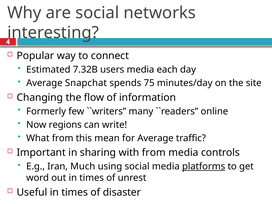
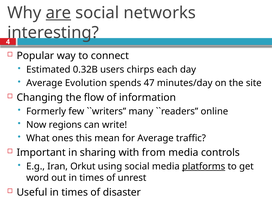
are underline: none -> present (58, 13)
7.32B: 7.32B -> 0.32B (85, 70)
users media: media -> chirps (140, 70)
Snapchat: Snapchat -> Evolution (86, 83)
75: 75 -> 47 (149, 83)
What from: from -> ones (63, 138)
Much: Much -> Orkut (83, 166)
